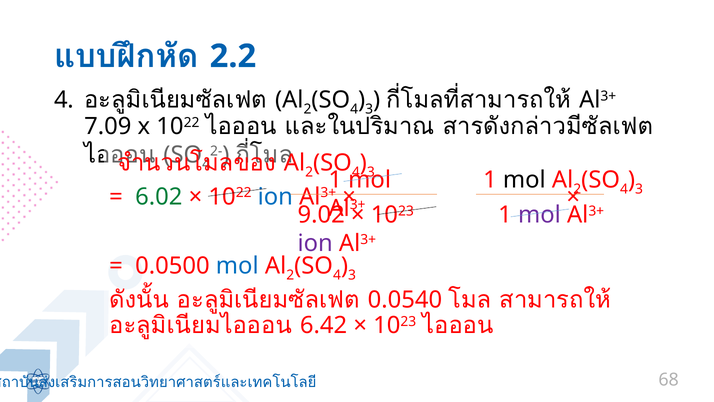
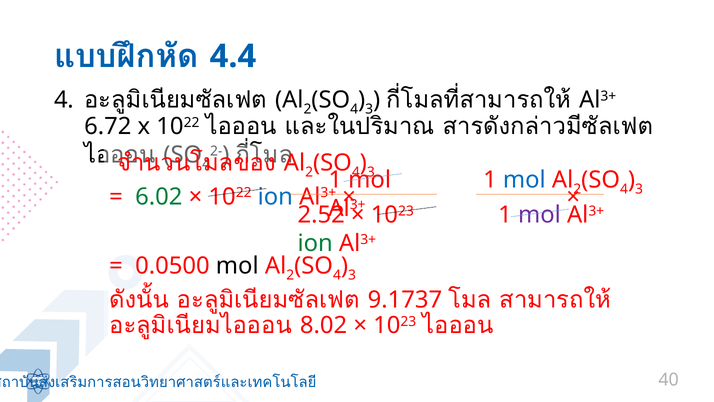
2.2: 2.2 -> 4.4 (233, 56)
7.09: 7.09 -> 6.72 (108, 126)
mol colour: black -> blue (524, 180)
9.02: 9.02 -> 2.52 (321, 215)
ion colour: purple -> green (315, 243)
mol colour: blue -> black (237, 266)
0.0540: 0.0540 -> 9.1737 (405, 300)
6.42: 6.42 -> 8.02 (324, 325)
68: 68 -> 40 (669, 380)
